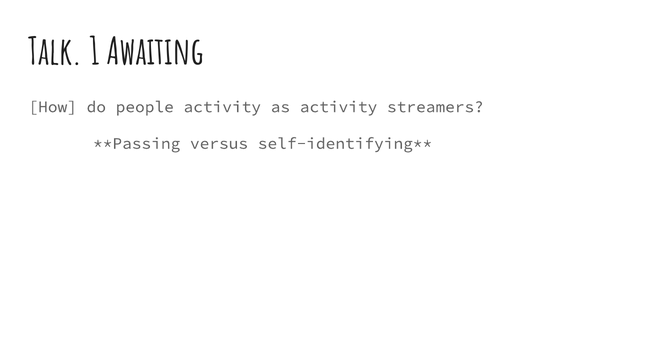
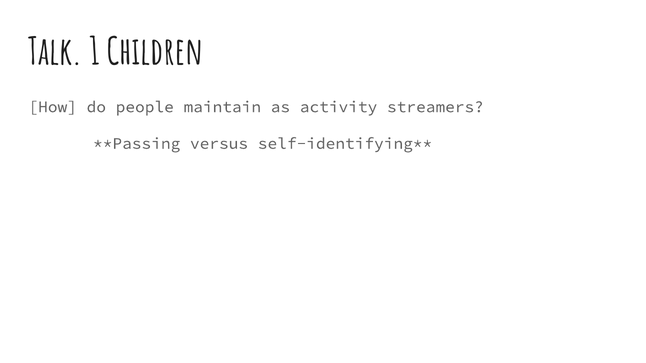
Awaiting: Awaiting -> Children (155, 52)
people activity: activity -> maintain (222, 107)
